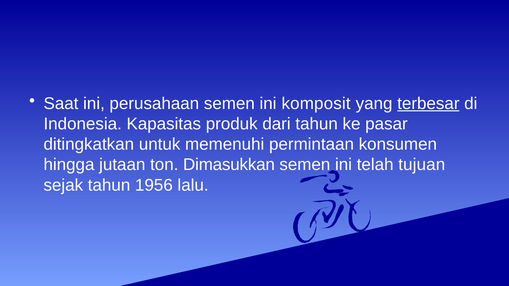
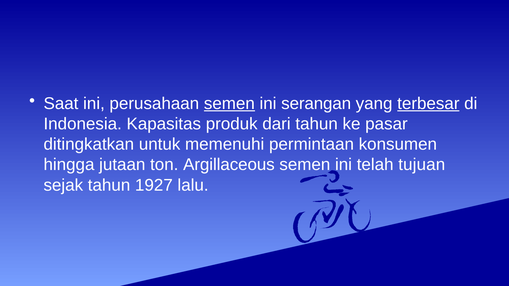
semen underline: none -> present (229, 104)
komposit: komposit -> serangan (316, 104)
Dimasukkan: Dimasukkan -> Argillaceous (229, 165)
1956: 1956 -> 1927 (154, 185)
